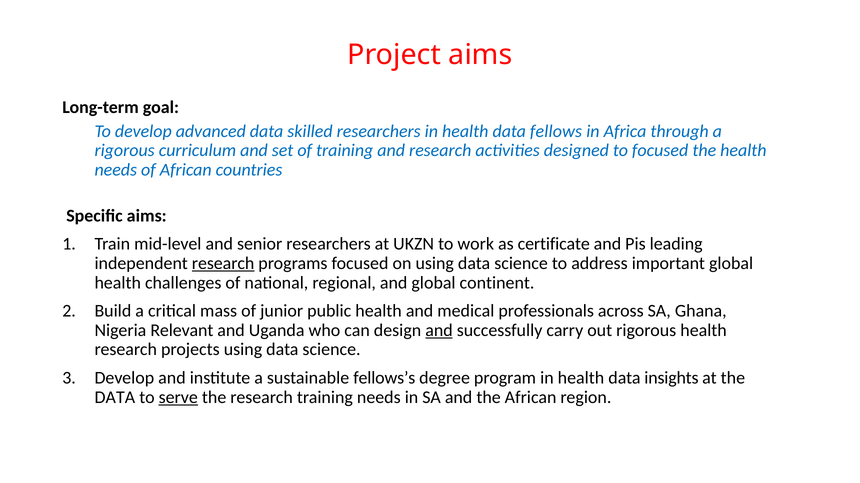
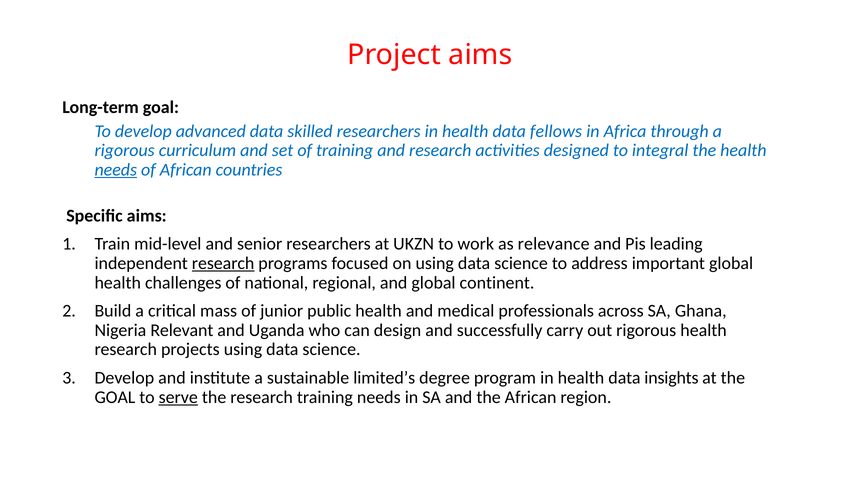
to focused: focused -> integral (660, 151)
needs underline: none -> present (116, 170)
certificate: certificate -> relevance (554, 244)
and underline: present -> none (439, 331)
fellows’s: fellows’s -> limited’s (384, 378)
DATA: DATA -> GOAL (115, 398)
